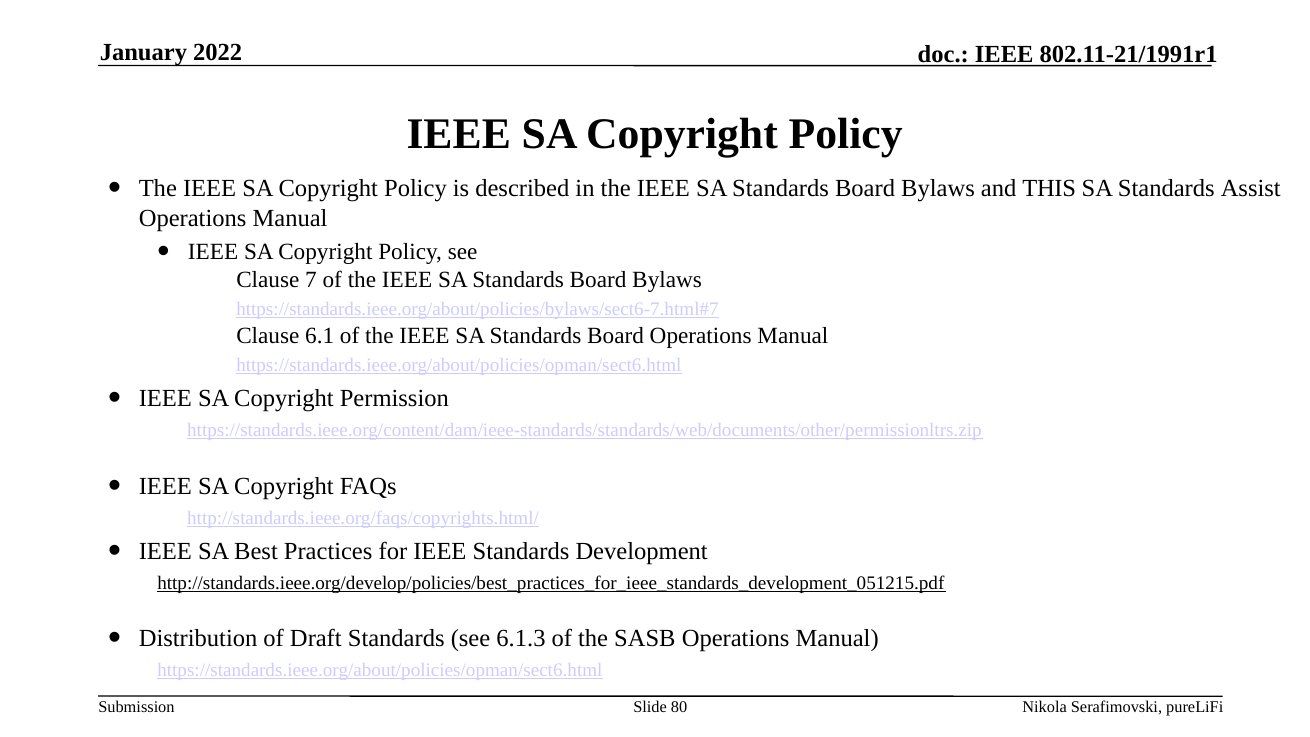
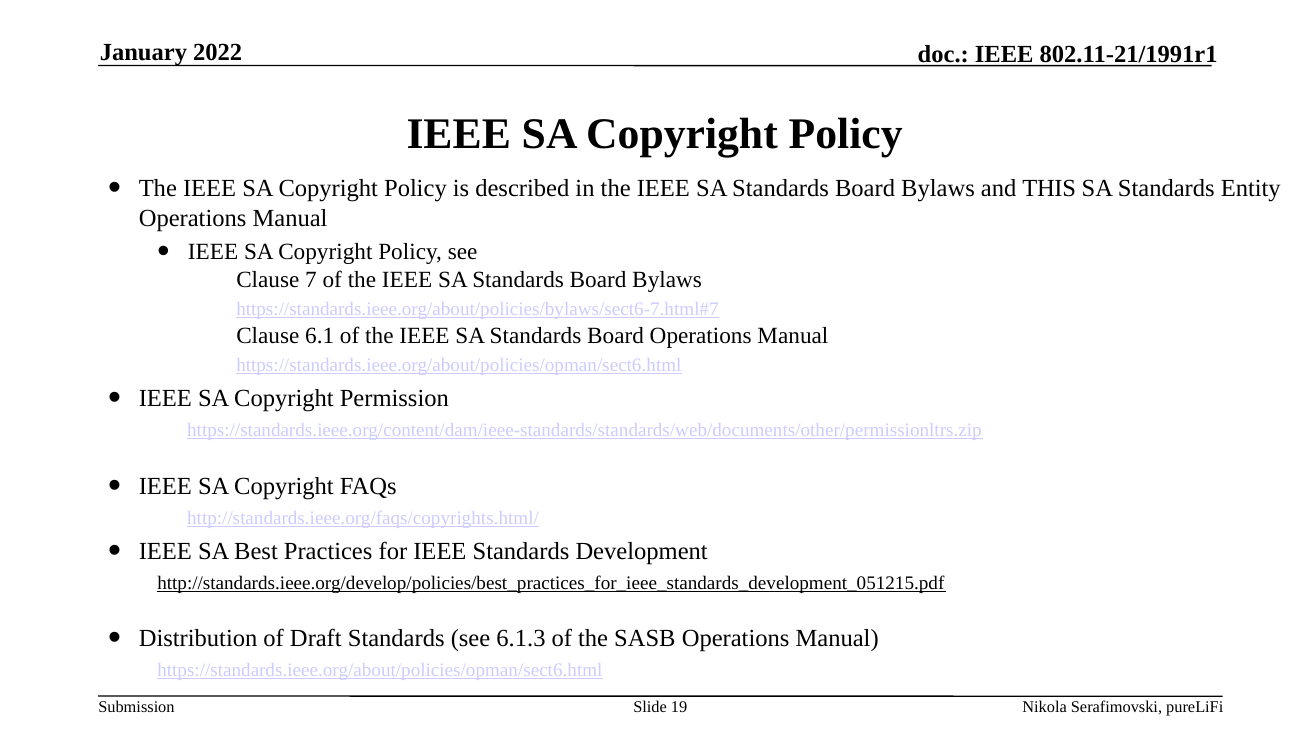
Assist: Assist -> Entity (1251, 189)
80: 80 -> 19 (679, 707)
